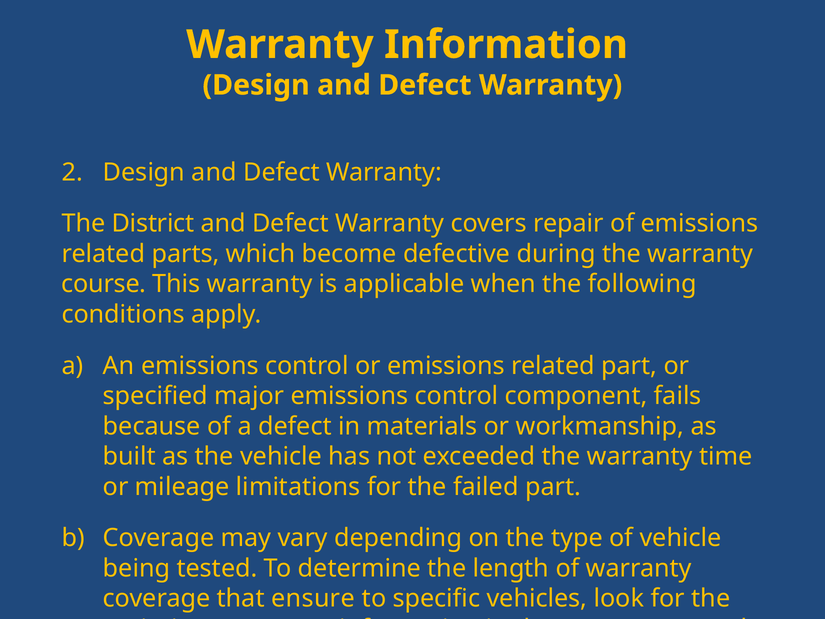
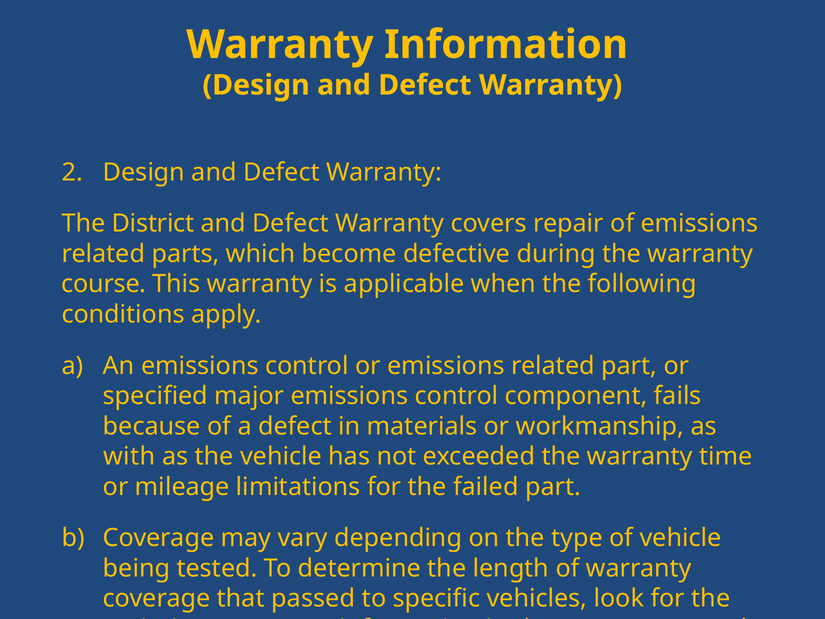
built: built -> with (129, 456)
ensure: ensure -> passed (313, 598)
